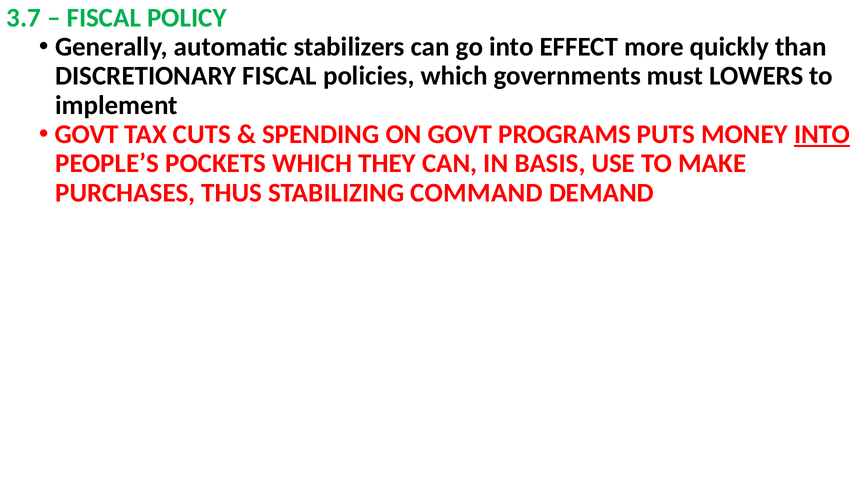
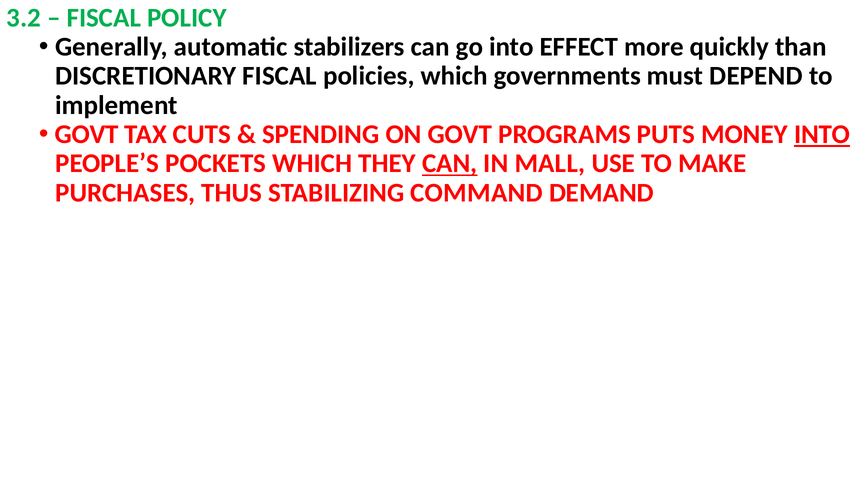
3.7: 3.7 -> 3.2 (24, 18)
LOWERS: LOWERS -> DEPEND (756, 76)
CAN underline: none -> present (450, 164)
BASIS: BASIS -> MALL (550, 164)
